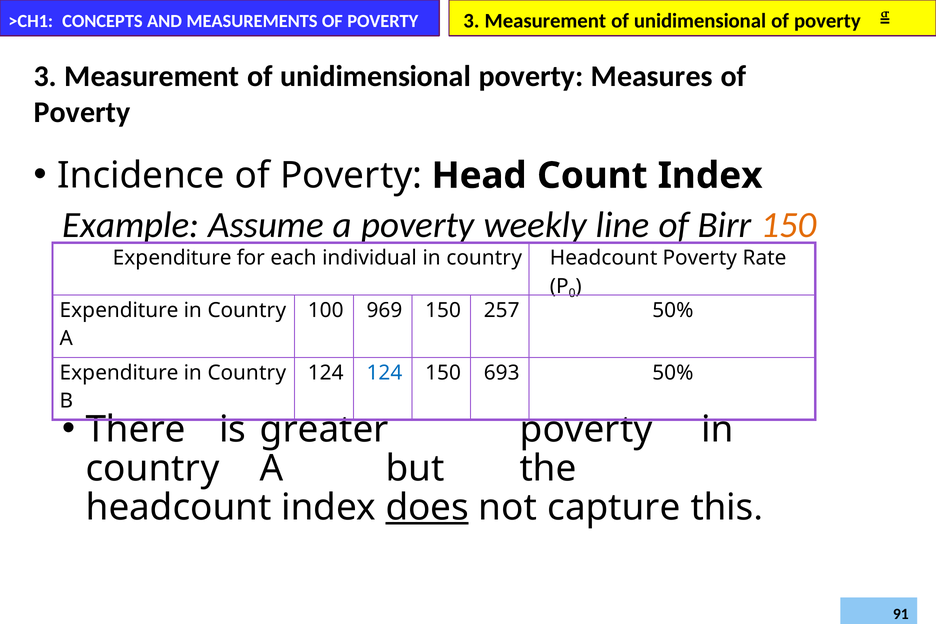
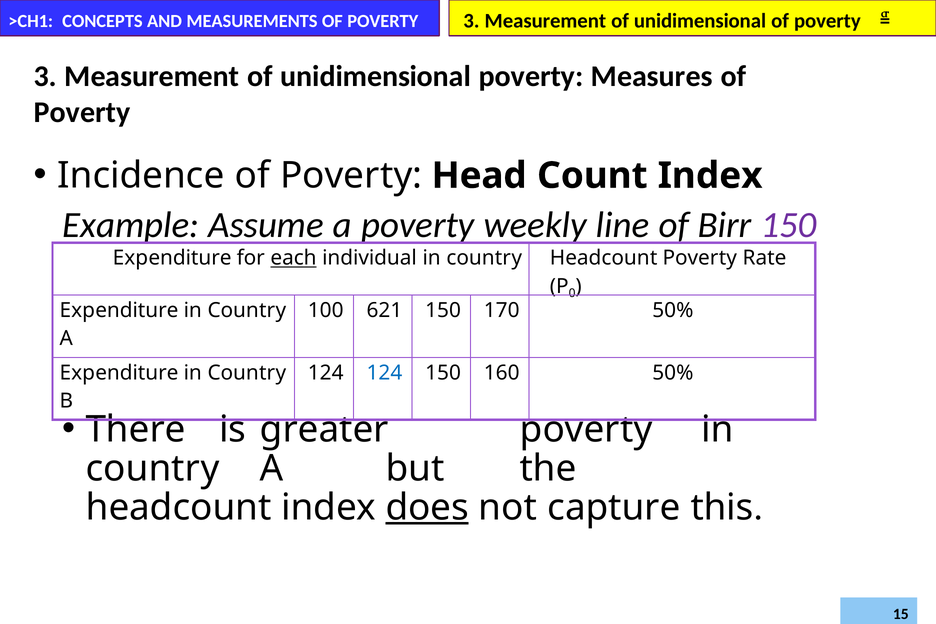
150 colour: orange -> purple (789, 225)
each underline: none -> present (294, 258)
969: 969 -> 621 (384, 310)
257: 257 -> 170 (502, 310)
693: 693 -> 160 (502, 373)
91: 91 -> 15 (901, 614)
